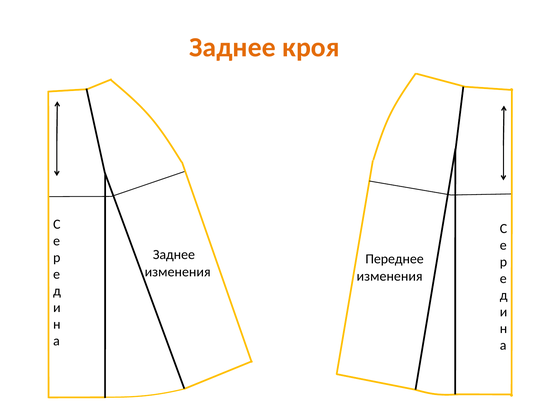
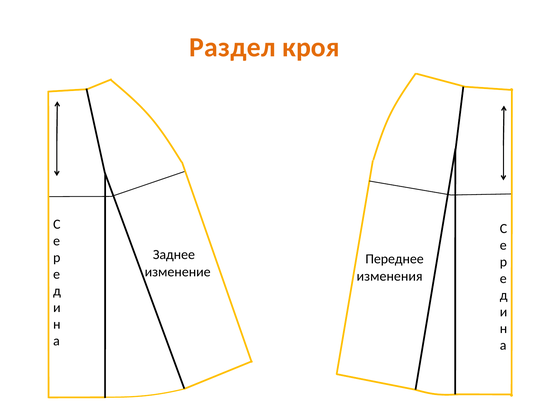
Заднее: Заднее -> Раздел (232, 47)
изменения: изменения -> изменение (178, 272)
